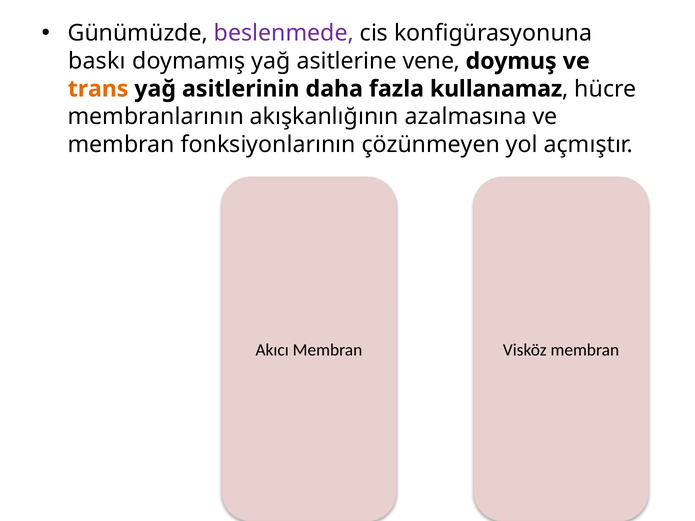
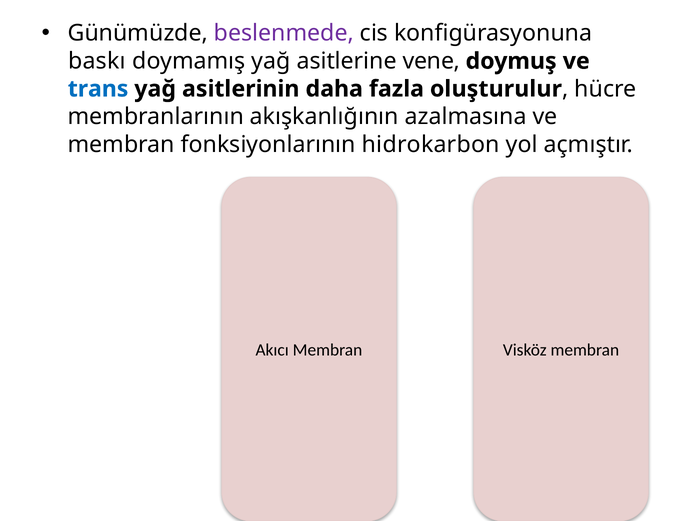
trans colour: orange -> blue (98, 89)
kullanamaz: kullanamaz -> oluşturulur (496, 89)
çözünmeyen: çözünmeyen -> hidrokarbon (431, 145)
